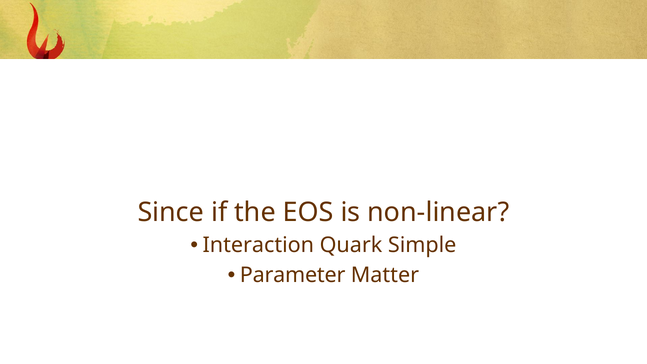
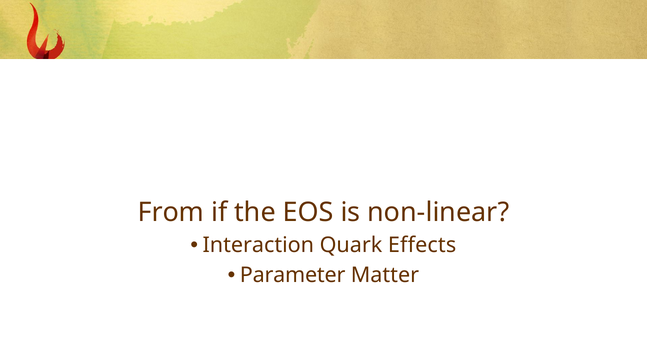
Since: Since -> From (171, 212)
Simple: Simple -> Effects (422, 245)
